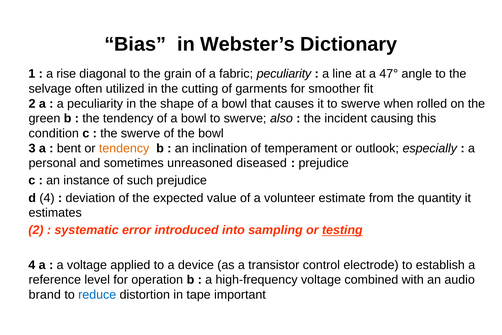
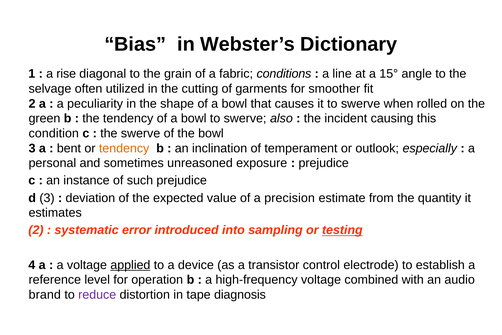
fabric peculiarity: peculiarity -> conditions (284, 74)
47°: 47° -> 15° (389, 74)
diseased: diseased -> exposure (262, 163)
d 4: 4 -> 3 (47, 198)
volunteer: volunteer -> precision (290, 198)
applied underline: none -> present (130, 265)
reduce colour: blue -> purple (97, 294)
important: important -> diagnosis (240, 294)
